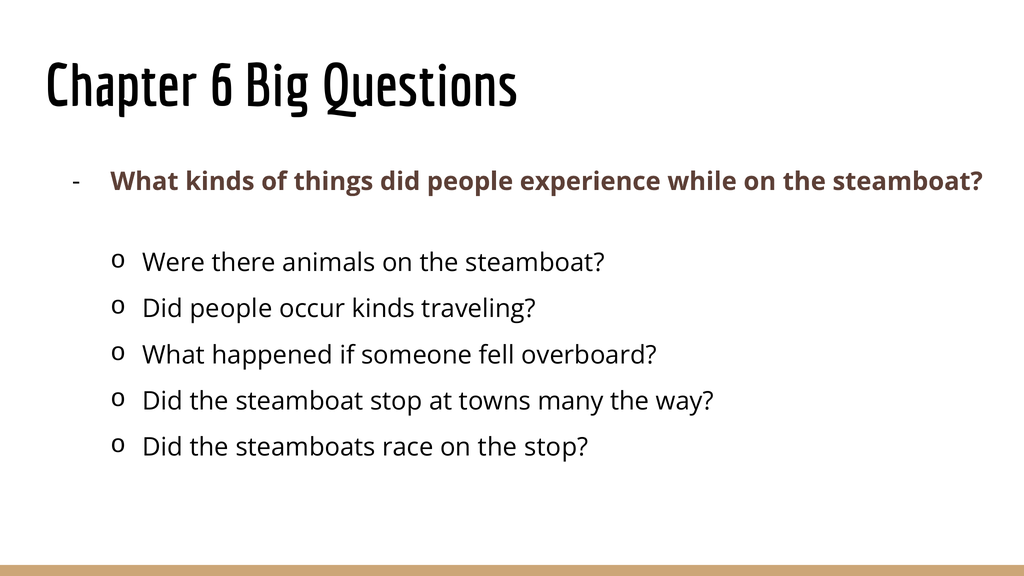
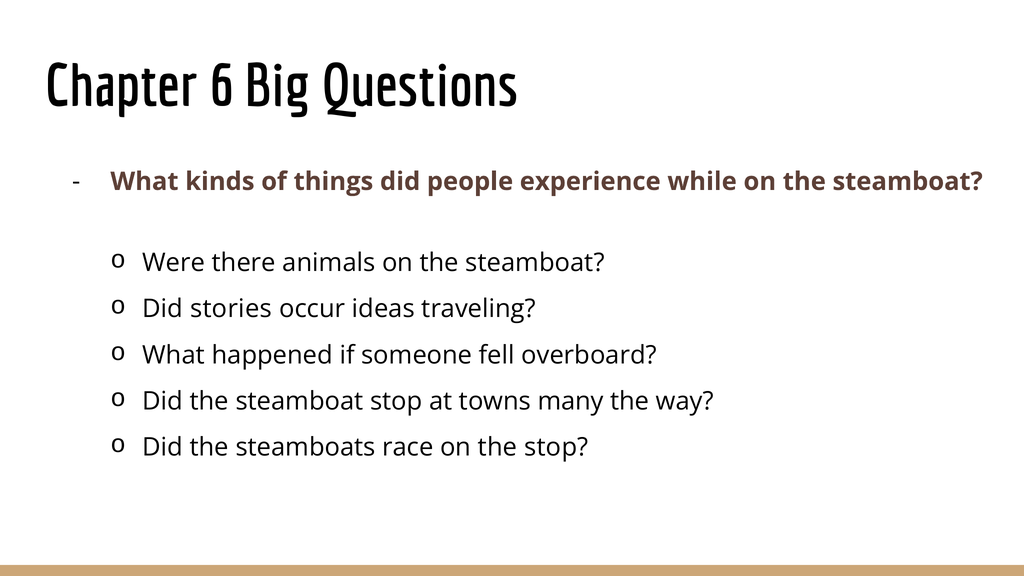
people: people -> stories (231, 309)
occur kinds: kinds -> ideas (383, 309)
